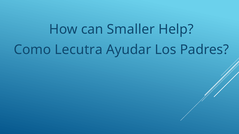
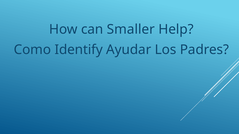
Lecutra: Lecutra -> Identify (79, 50)
